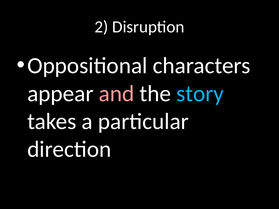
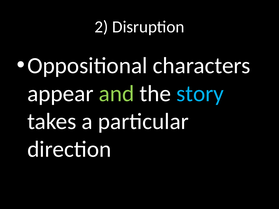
and colour: pink -> light green (117, 94)
